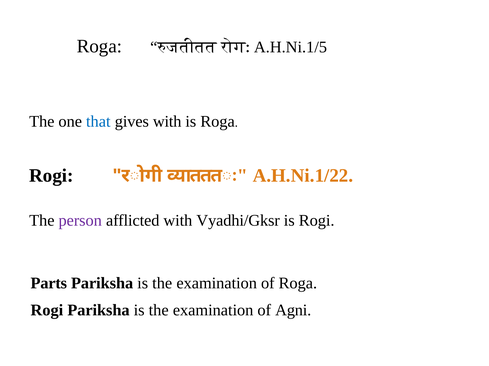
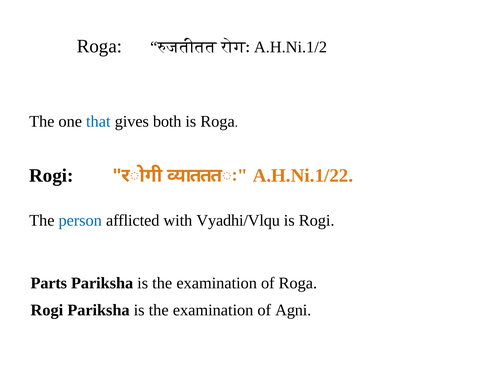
A.H.Ni.1/5: A.H.Ni.1/5 -> A.H.Ni.1/2 (290, 47)
gives with: with -> both (167, 122)
person colour: purple -> blue (80, 221)
Vyadhi/Gksr: Vyadhi/Gksr -> Vyadhi/Vlqu (238, 221)
